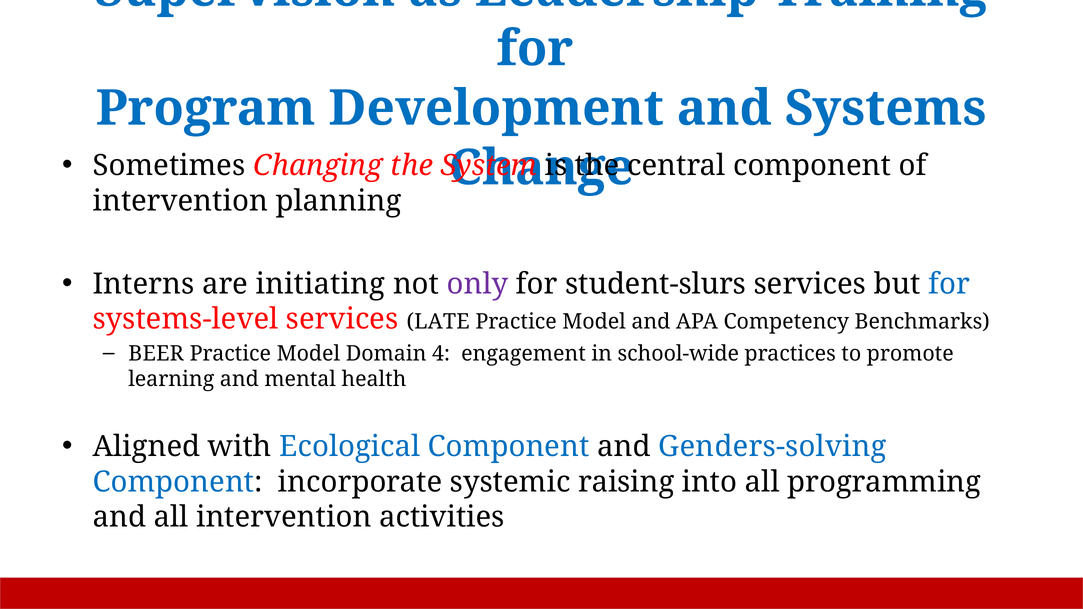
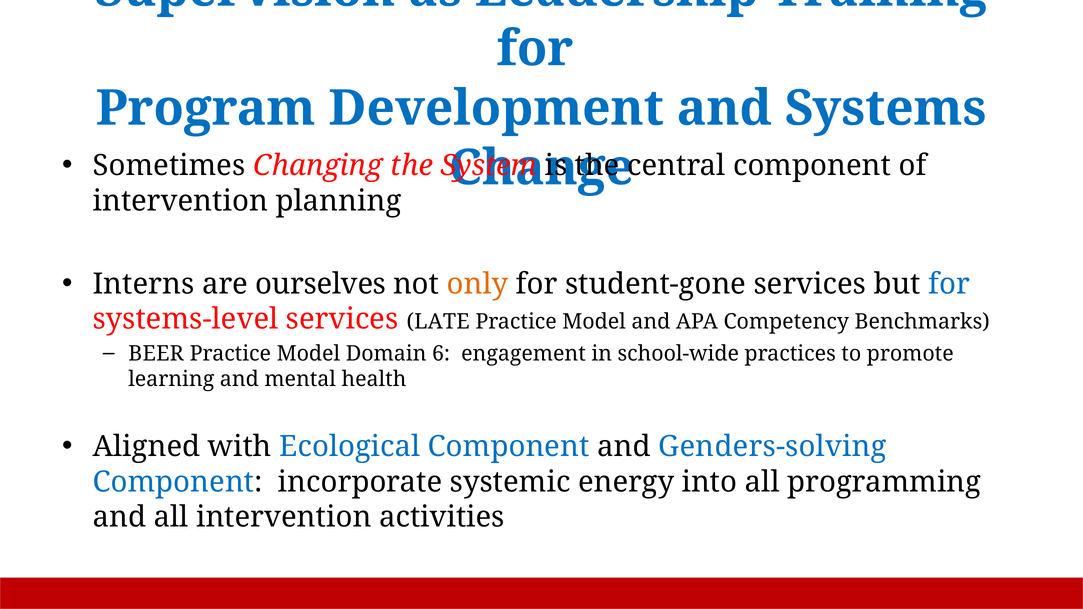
initiating: initiating -> ourselves (321, 284)
only colour: purple -> orange (478, 284)
student-slurs: student-slurs -> student-gone (656, 284)
4: 4 -> 6 (441, 354)
raising: raising -> energy (626, 482)
